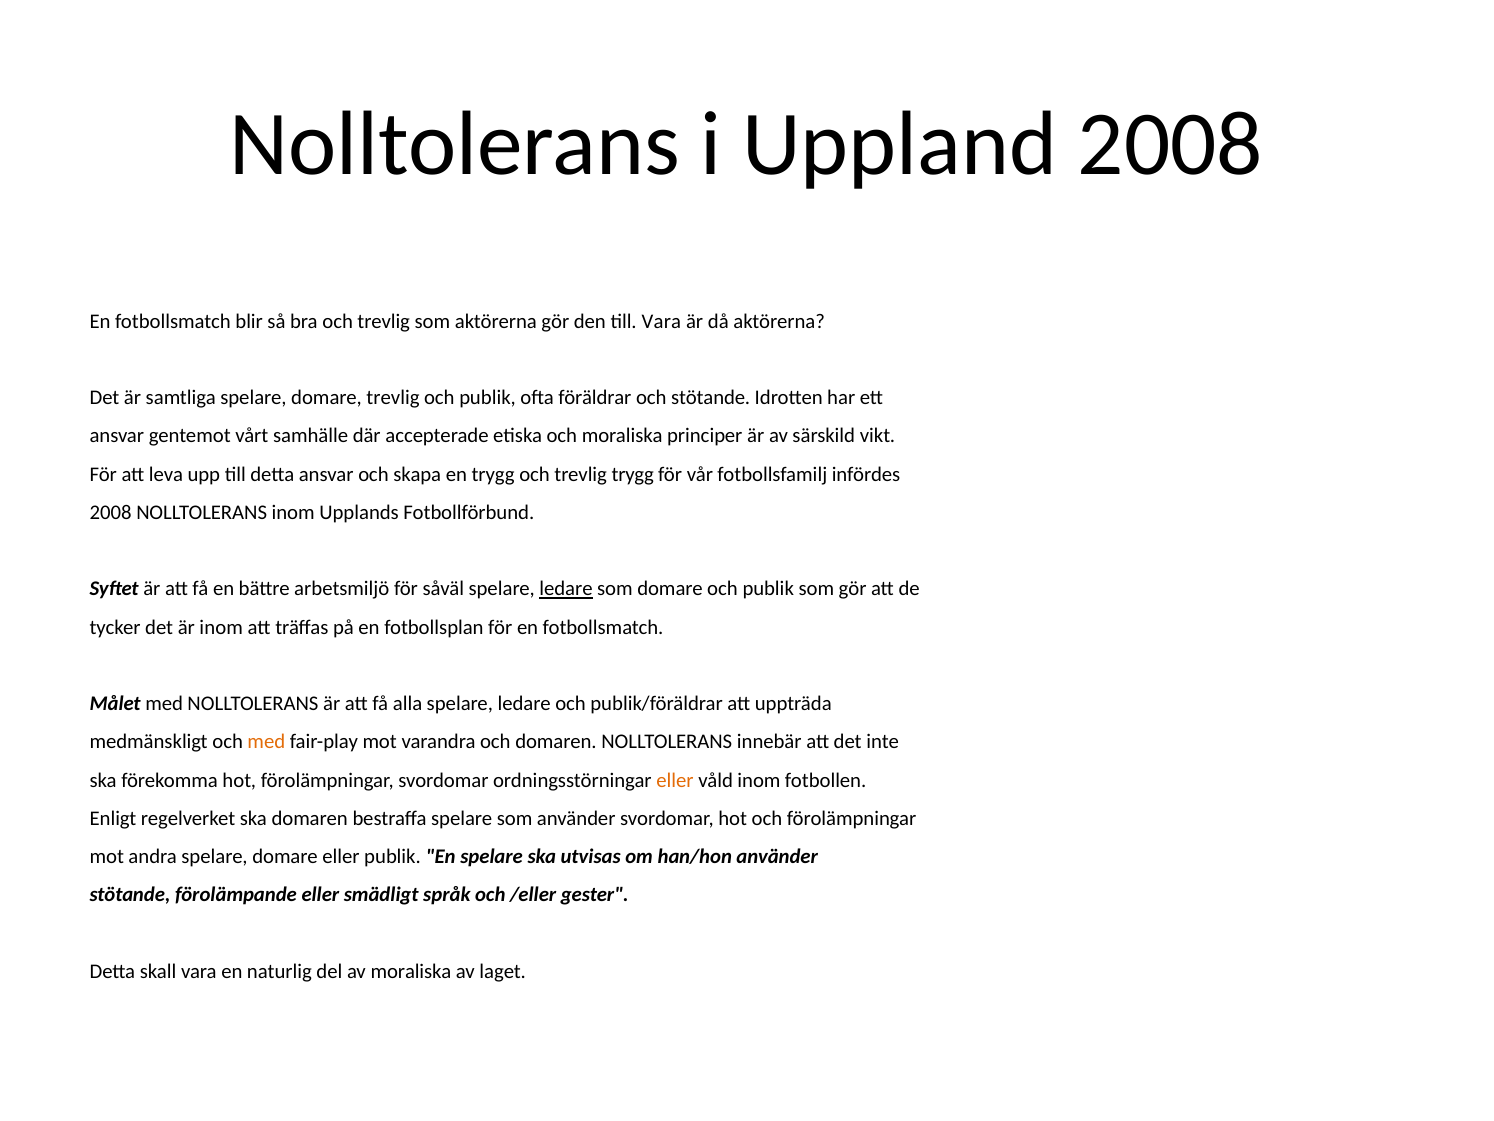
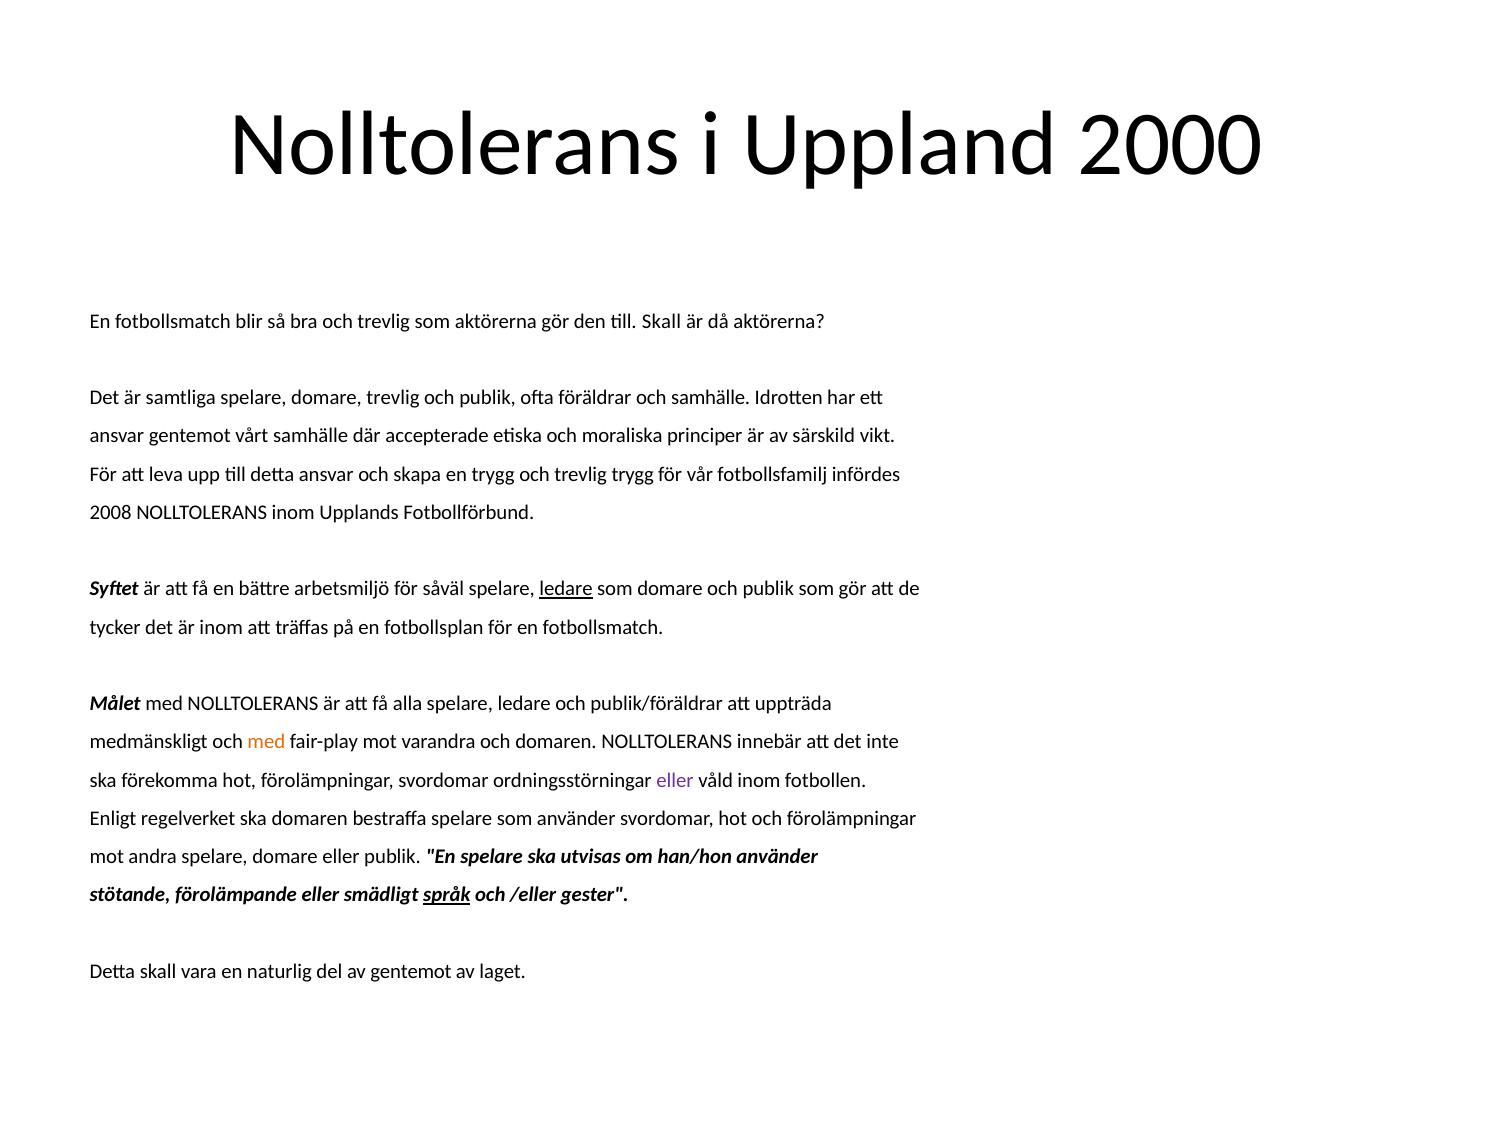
Uppland 2008: 2008 -> 2000 (1170, 145)
till Vara: Vara -> Skall (661, 321)
och stötande: stötande -> samhälle (711, 398)
eller colour: orange -> purple (675, 780)
språk underline: none -> present (447, 895)
av moraliska: moraliska -> gentemot (411, 971)
